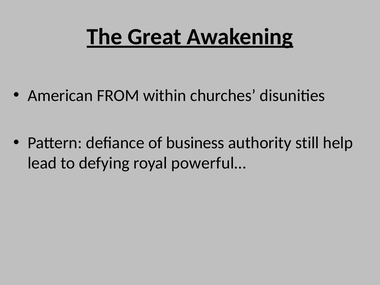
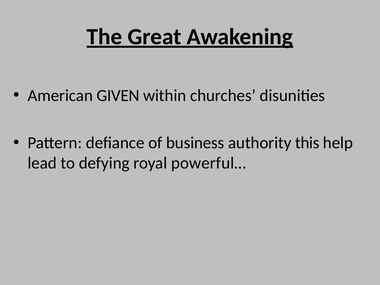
FROM: FROM -> GIVEN (118, 96)
still: still -> this (307, 143)
